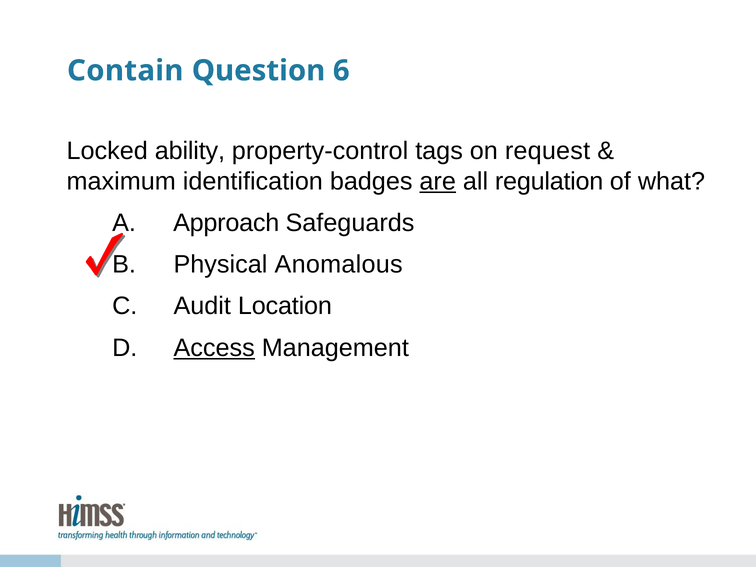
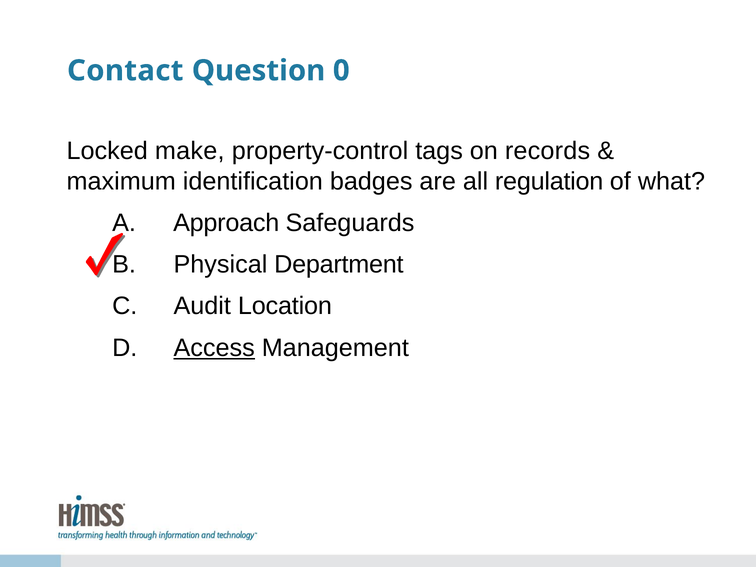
Contain: Contain -> Contact (125, 71)
6: 6 -> 0 (341, 71)
ability: ability -> make (190, 151)
request: request -> records (547, 151)
are underline: present -> none (438, 181)
Anomalous: Anomalous -> Department (339, 265)
